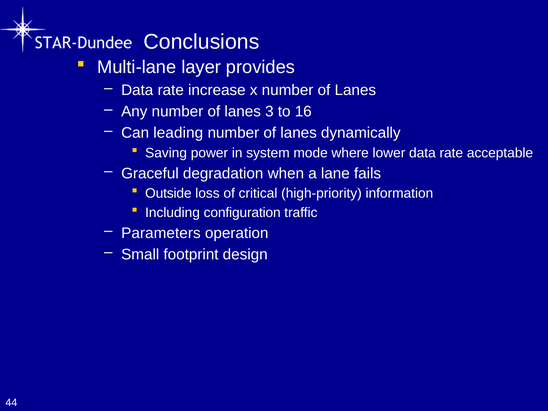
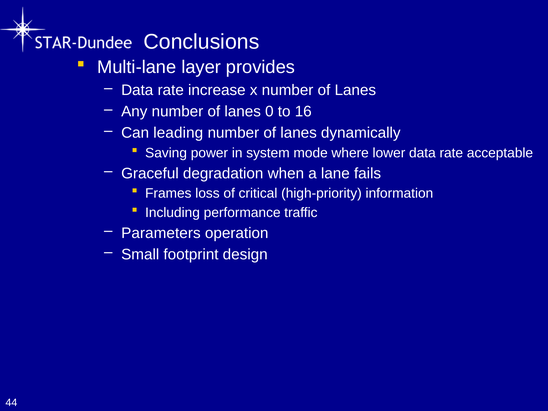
3: 3 -> 0 (269, 112)
Outside: Outside -> Frames (168, 193)
configuration: configuration -> performance (242, 212)
